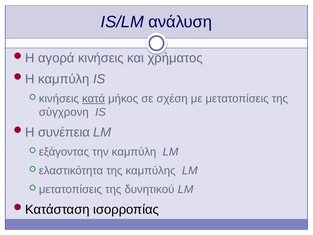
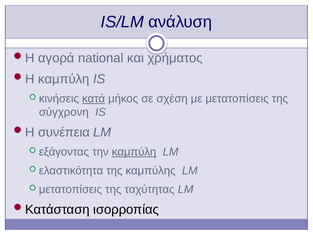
αγορά κινήσεις: κινήσεις -> national (101, 58)
καμπύλη underline: none -> present (134, 152)
δυνητικού: δυνητικού -> ταχύτητας (149, 189)
